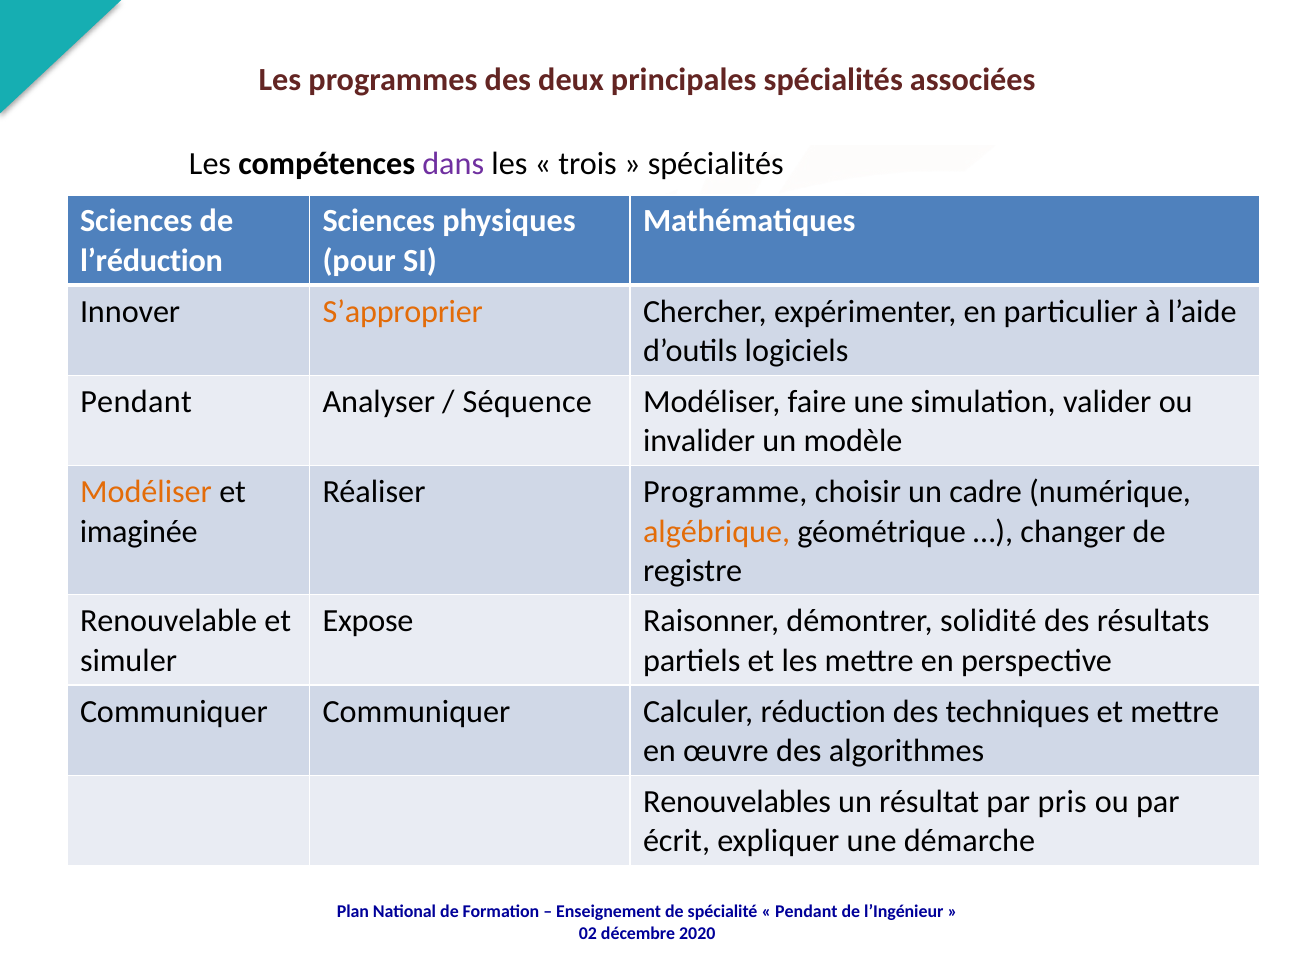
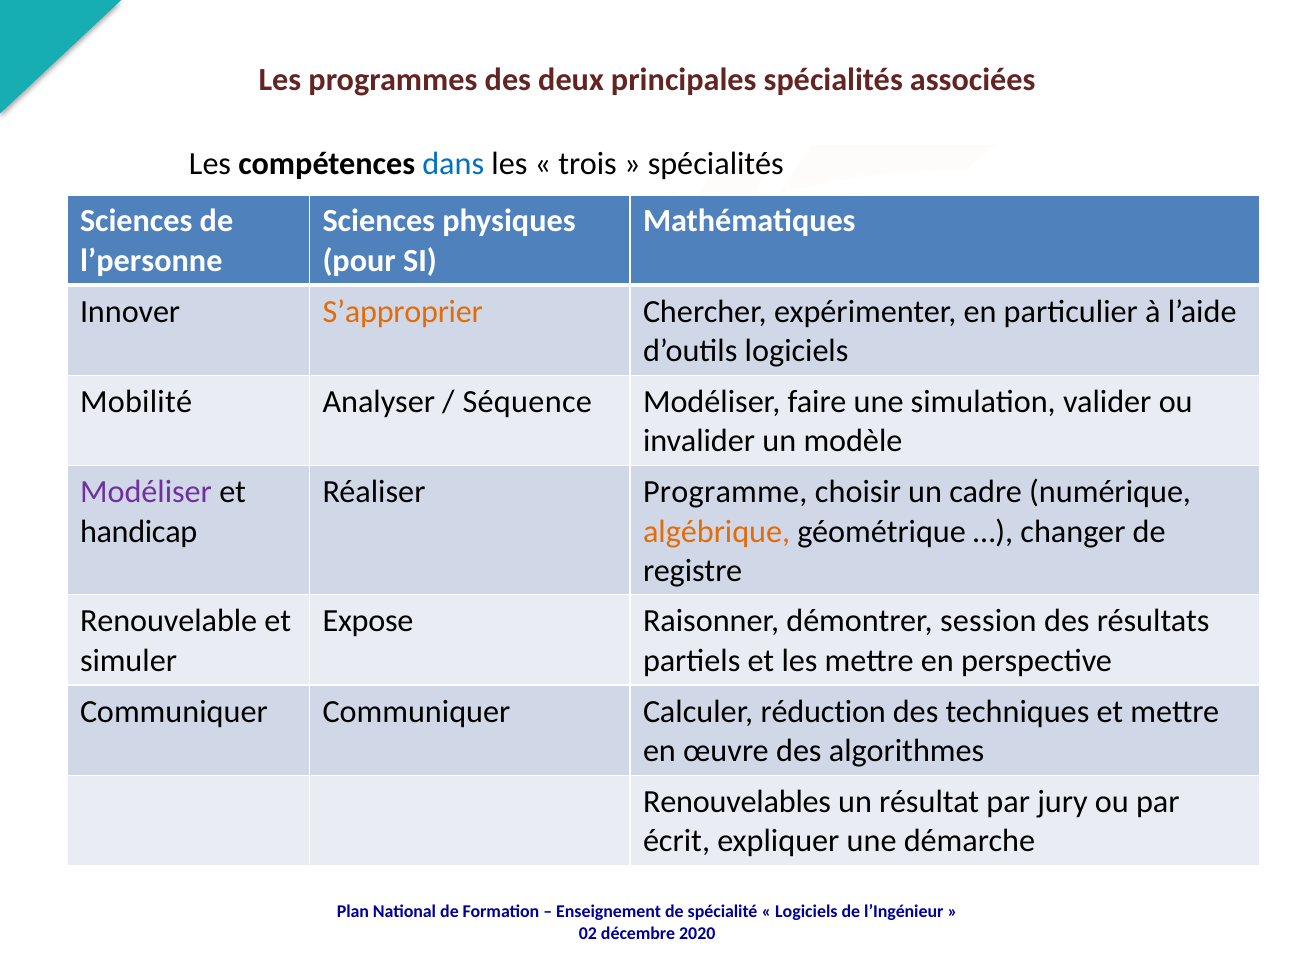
dans colour: purple -> blue (453, 164)
l’réduction: l’réduction -> l’personne (151, 261)
Pendant: Pendant -> Mobilité (136, 402)
Modéliser colour: orange -> purple (146, 492)
imaginée: imaginée -> handicap (139, 531)
solidité: solidité -> session (988, 621)
pris: pris -> jury (1062, 802)
Pendant: Pendant -> Logiciels (806, 911)
